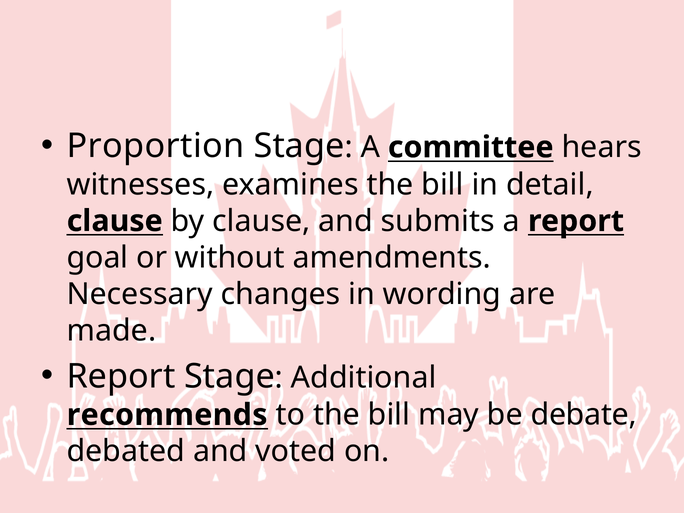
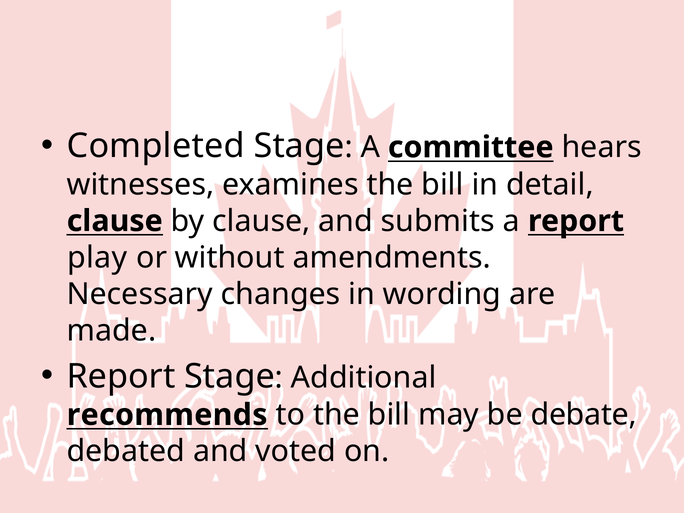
Proportion: Proportion -> Completed (156, 146)
goal: goal -> play (97, 258)
